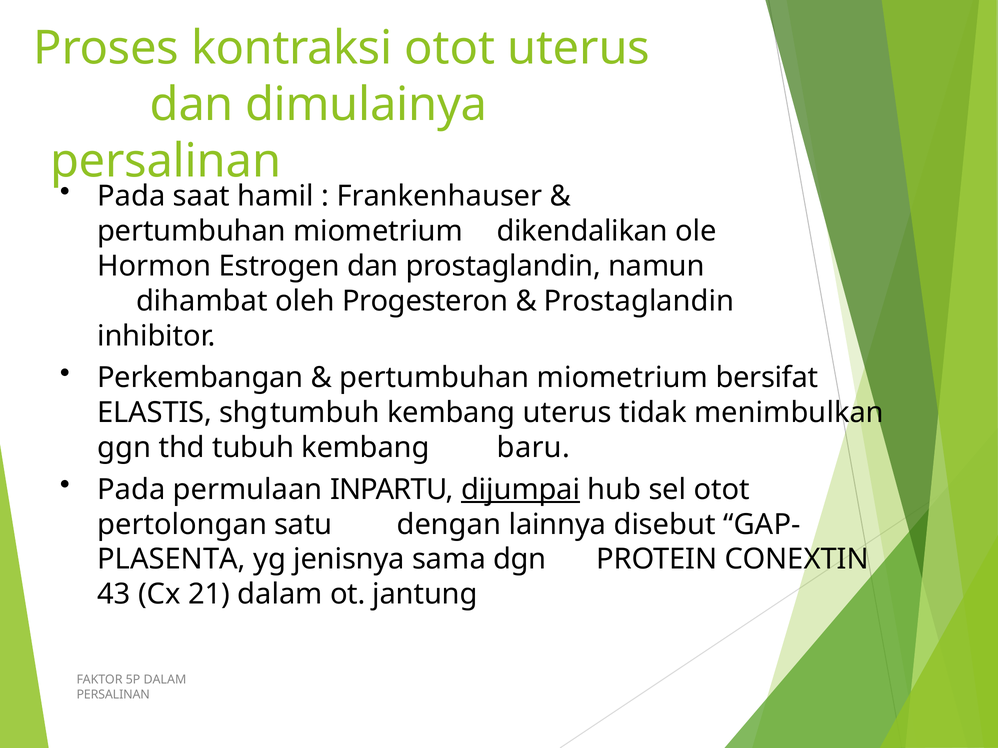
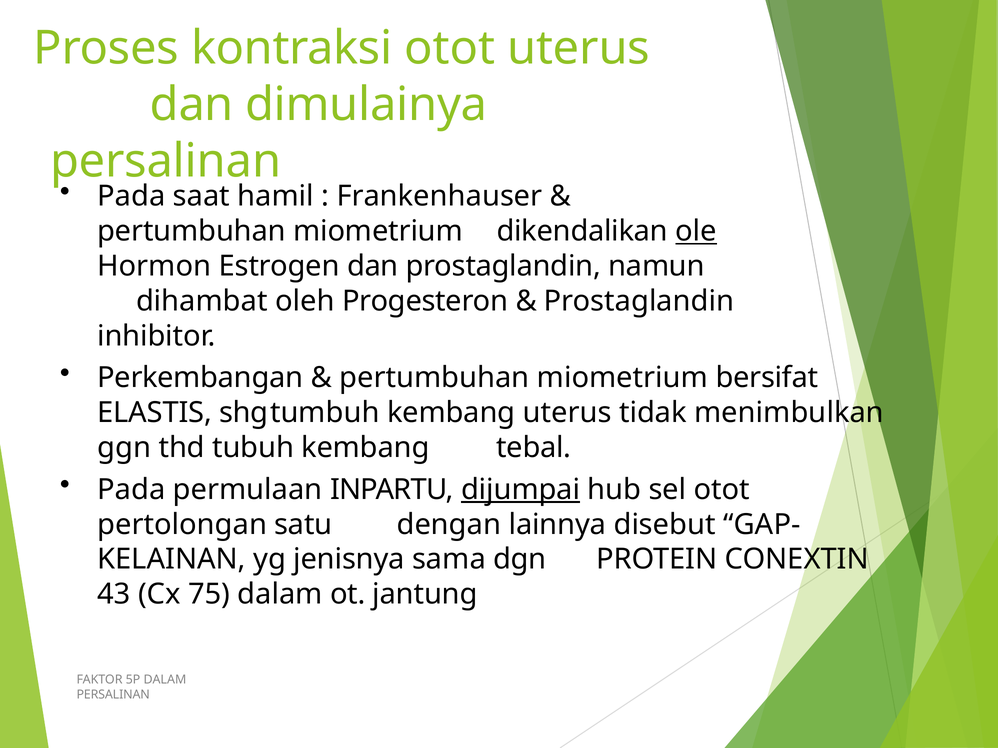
ole underline: none -> present (696, 231)
baru: baru -> tebal (534, 448)
PLASENTA: PLASENTA -> KELAINAN (171, 560)
21: 21 -> 75 (209, 595)
